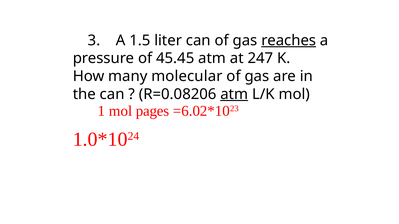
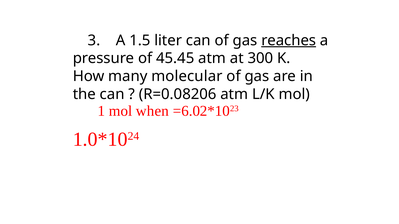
247: 247 -> 300 (260, 58)
atm underline: present -> none (234, 94)
pages: pages -> when (152, 111)
